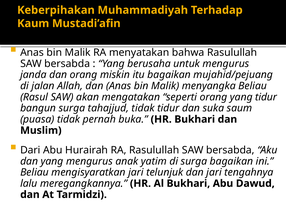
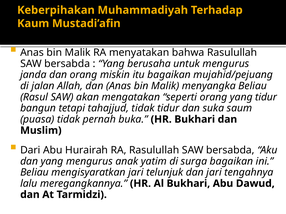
bangun surga: surga -> tetapi (72, 108)
